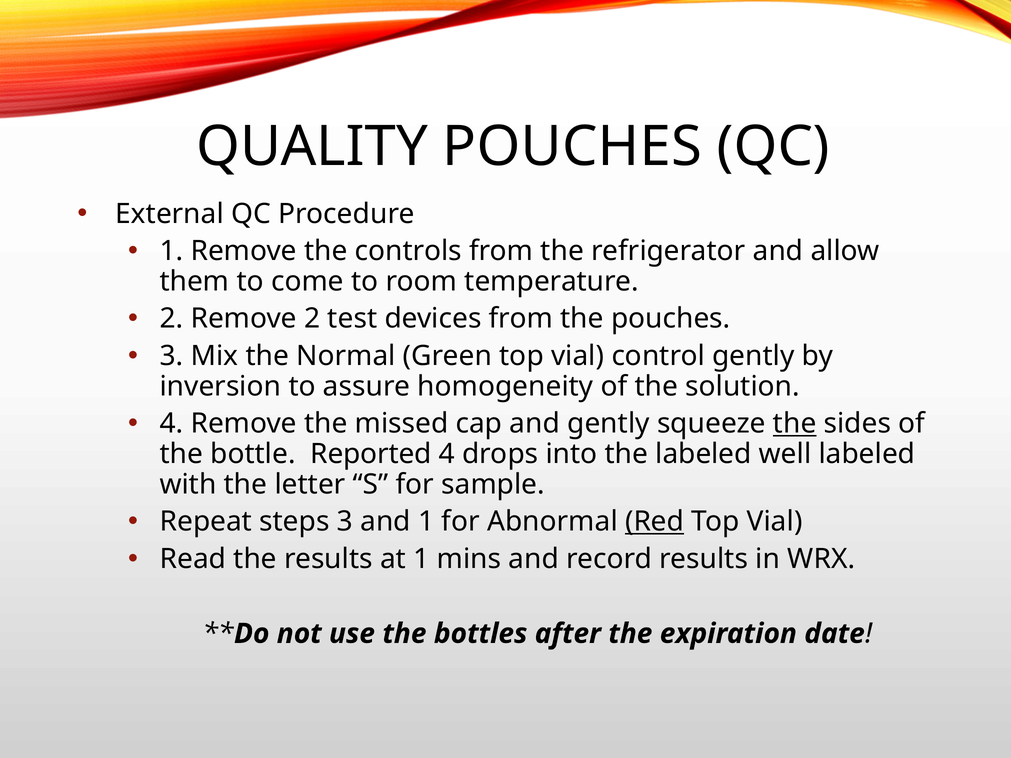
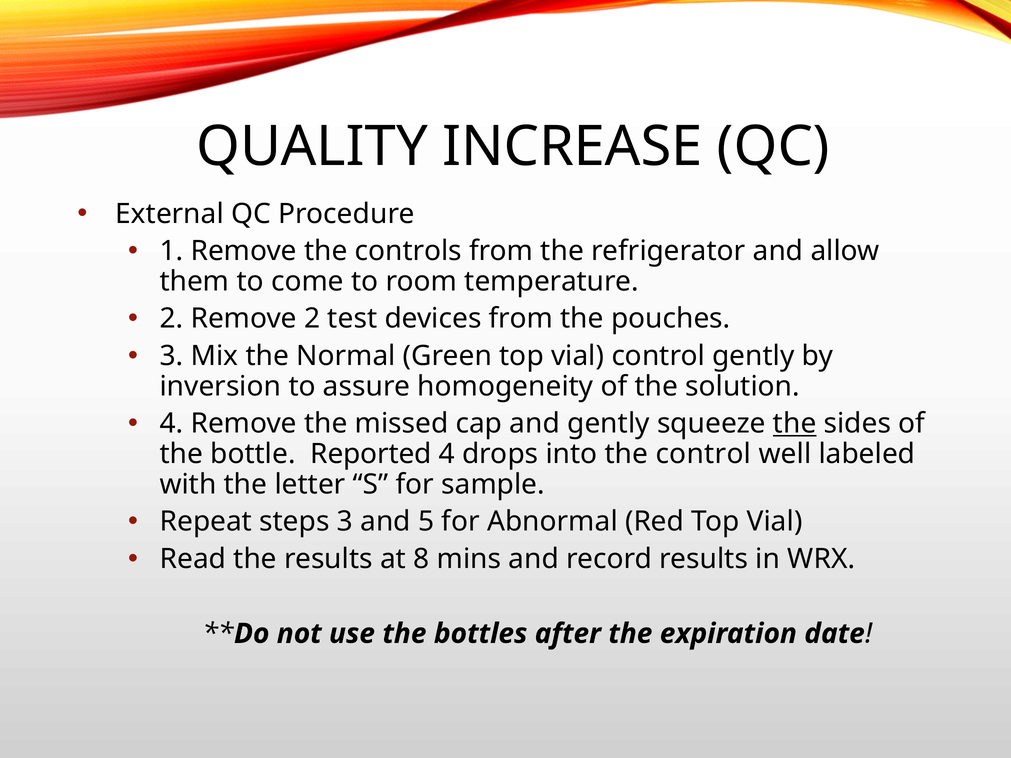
QUALITY POUCHES: POUCHES -> INCREASE (572, 147)
the labeled: labeled -> control (703, 454)
and 1: 1 -> 5 (426, 522)
Red underline: present -> none (655, 522)
at 1: 1 -> 8 (421, 559)
